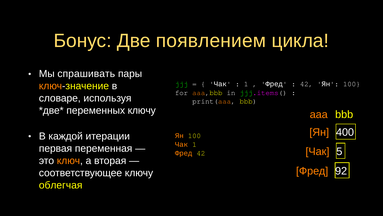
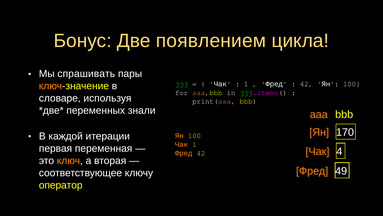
переменных ключу: ключу -> знали (142, 110)
400: 400 -> 170 (345, 132)
5: 5 -> 4 (339, 151)
92: 92 -> 49 (341, 171)
облегчая: облегчая -> оператор (61, 185)
